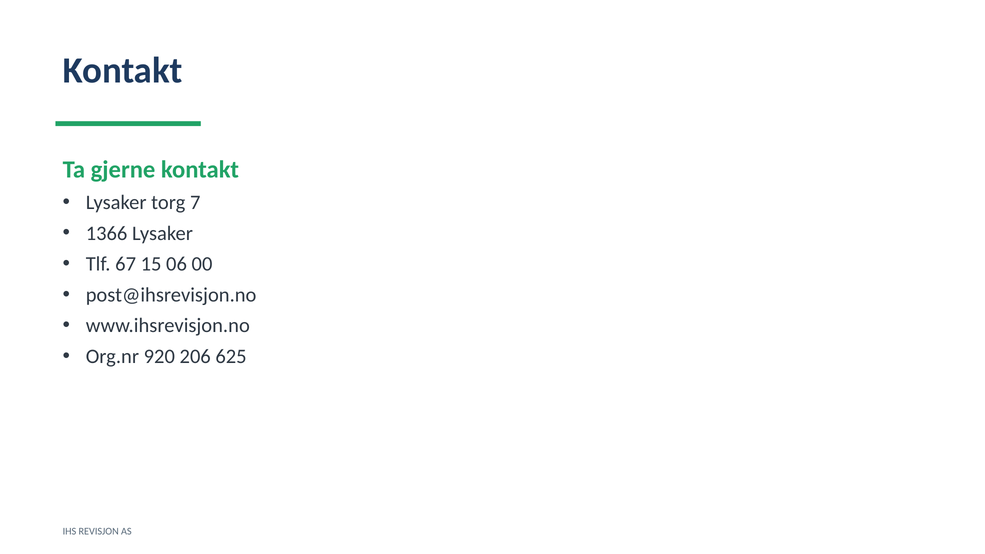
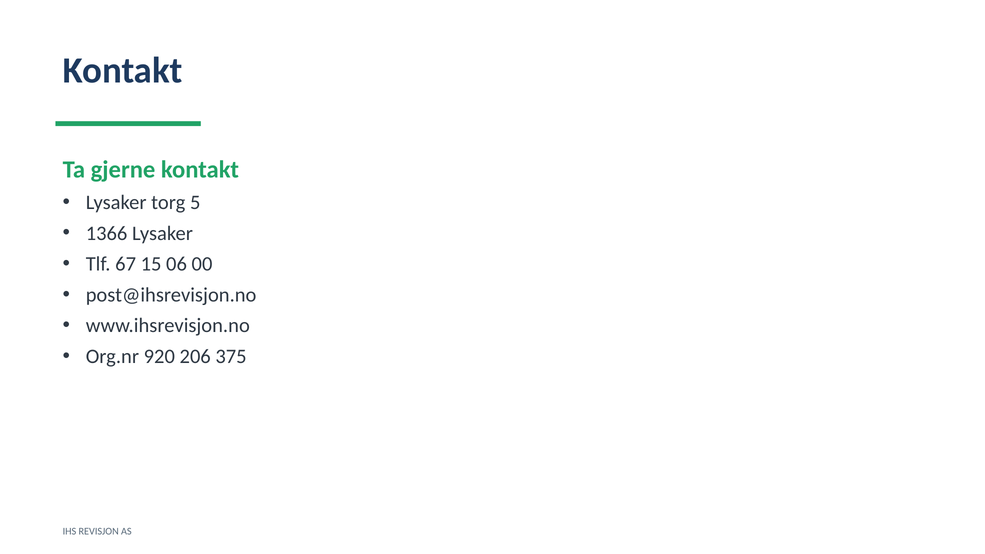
7: 7 -> 5 (195, 203)
625: 625 -> 375 (231, 357)
